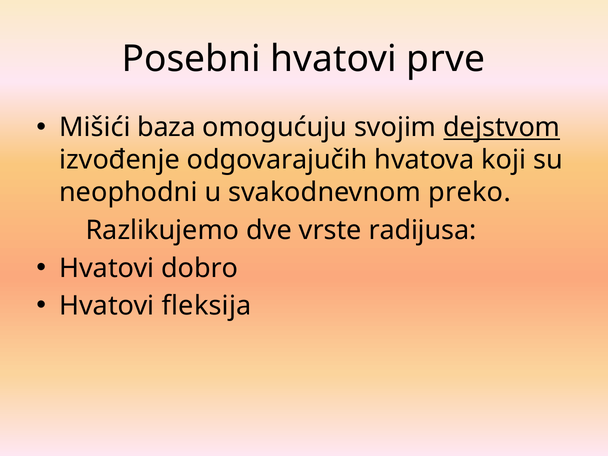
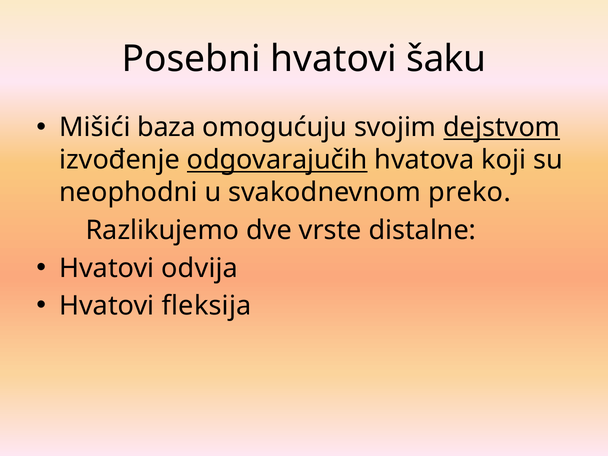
prve: prve -> šaku (446, 59)
odgovarajučih underline: none -> present (277, 160)
radijusa: radijusa -> distalne (422, 230)
dobro: dobro -> odvija (200, 268)
